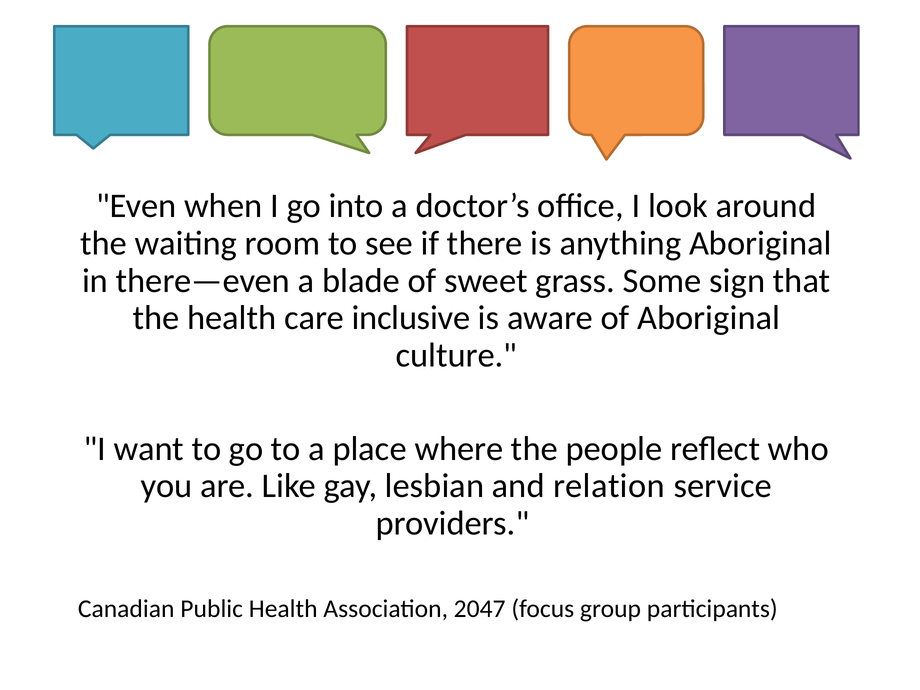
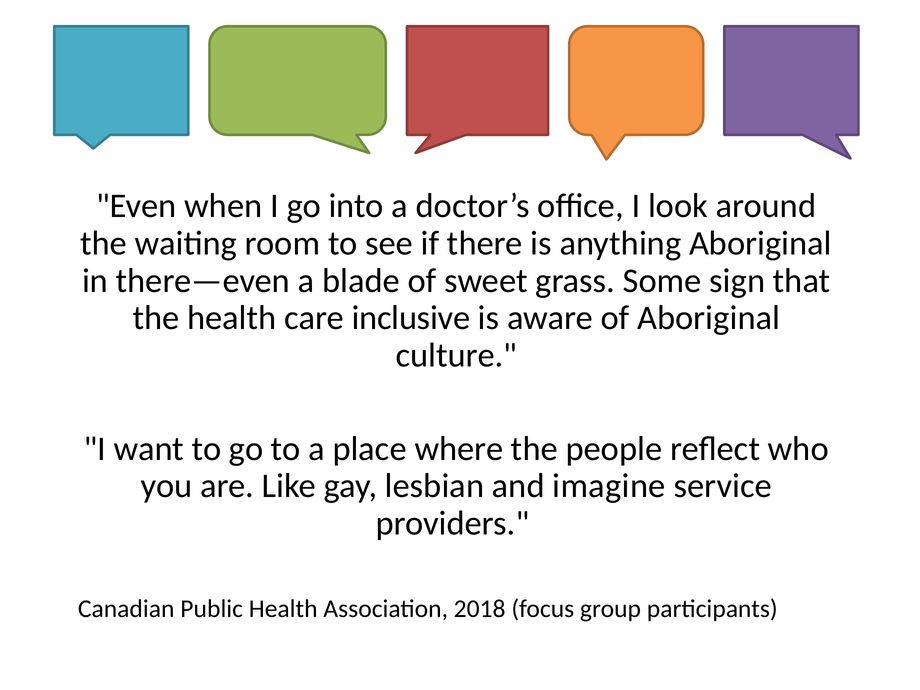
relation: relation -> imagine (609, 486)
2047: 2047 -> 2018 (480, 609)
